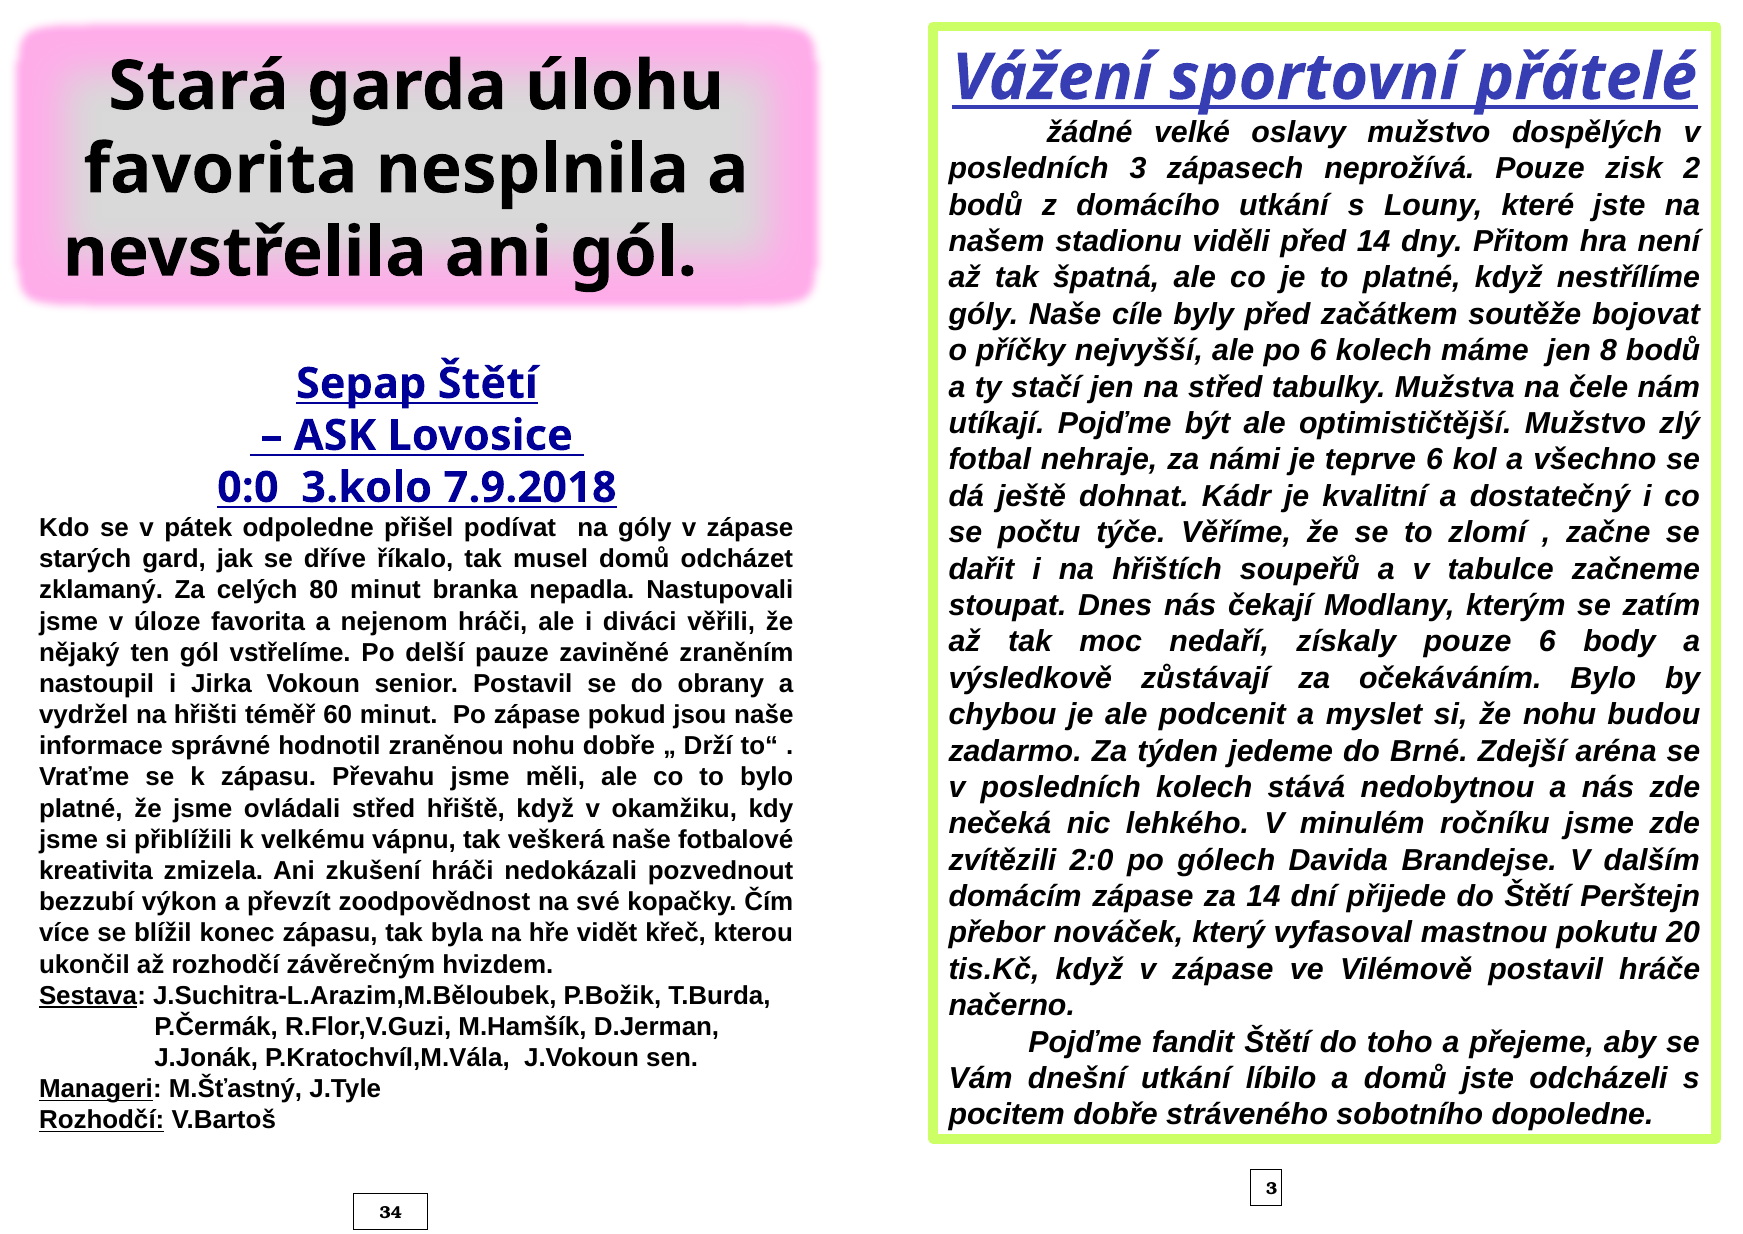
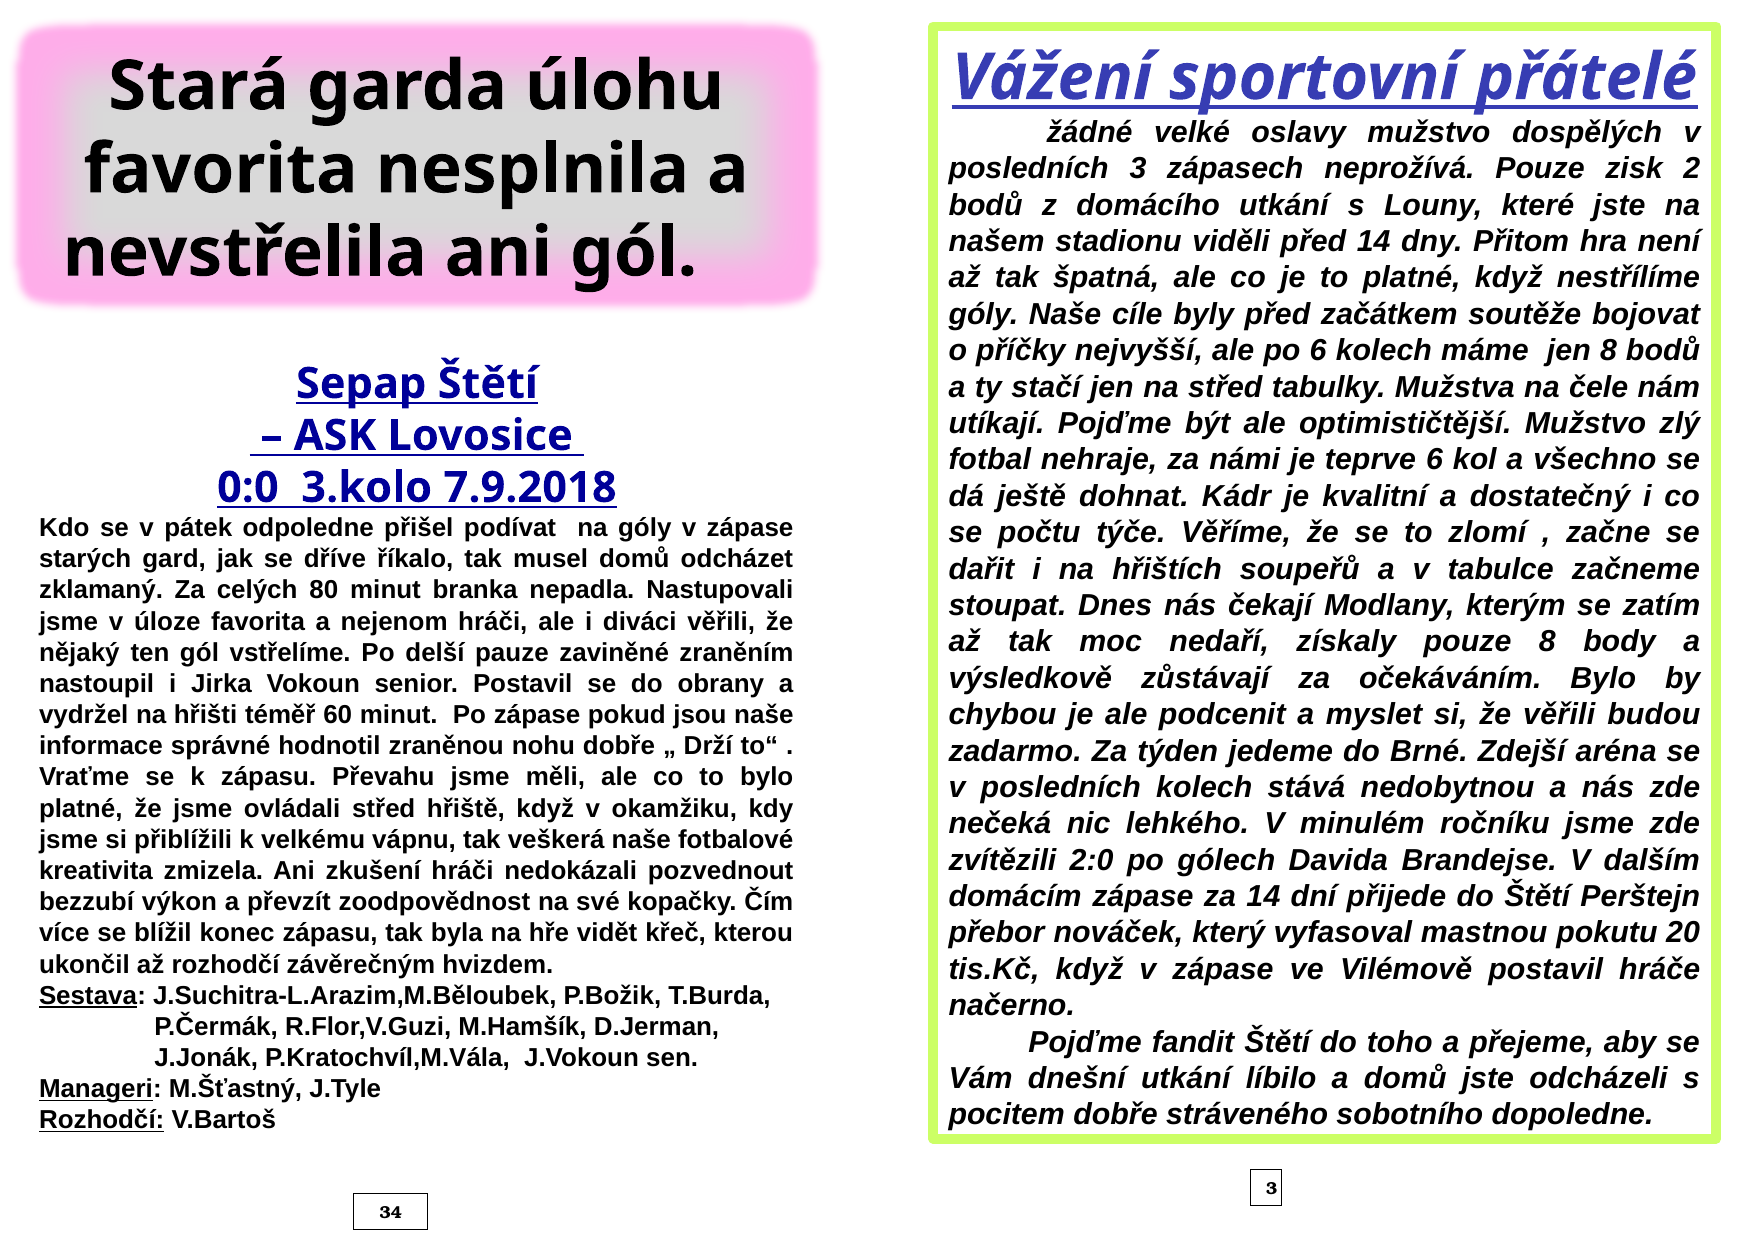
pouze 6: 6 -> 8 (1547, 642)
že nohu: nohu -> věřili (1559, 715)
